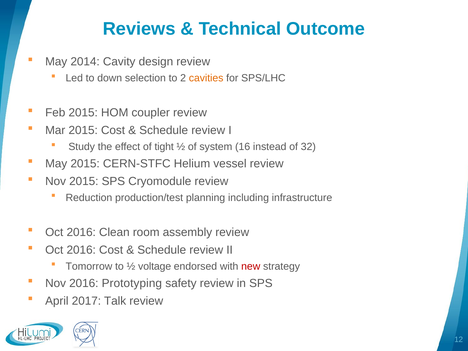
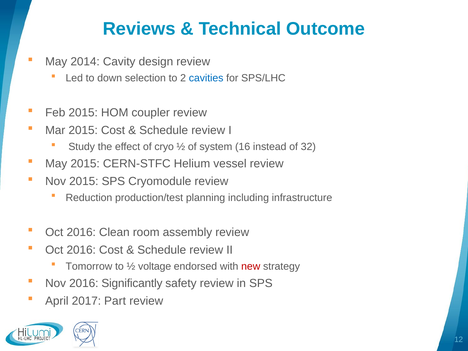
cavities colour: orange -> blue (206, 78)
tight: tight -> cryo (164, 147)
Prototyping: Prototyping -> Significantly (132, 283)
Talk: Talk -> Part (115, 301)
